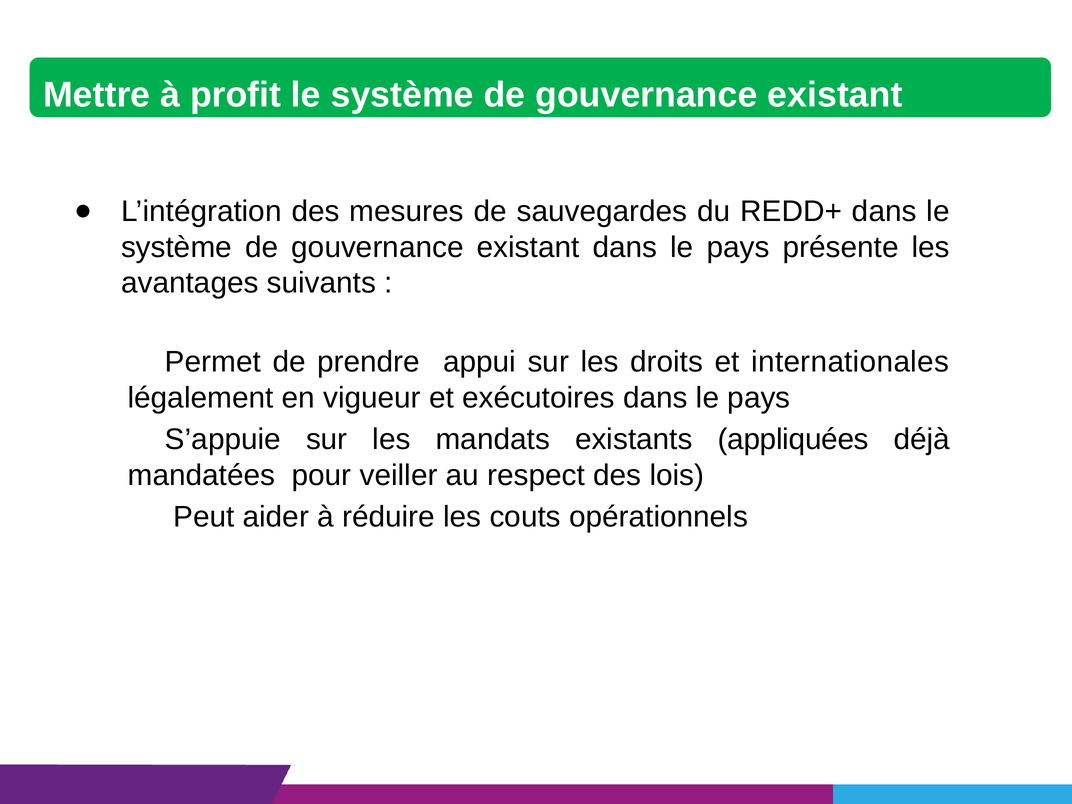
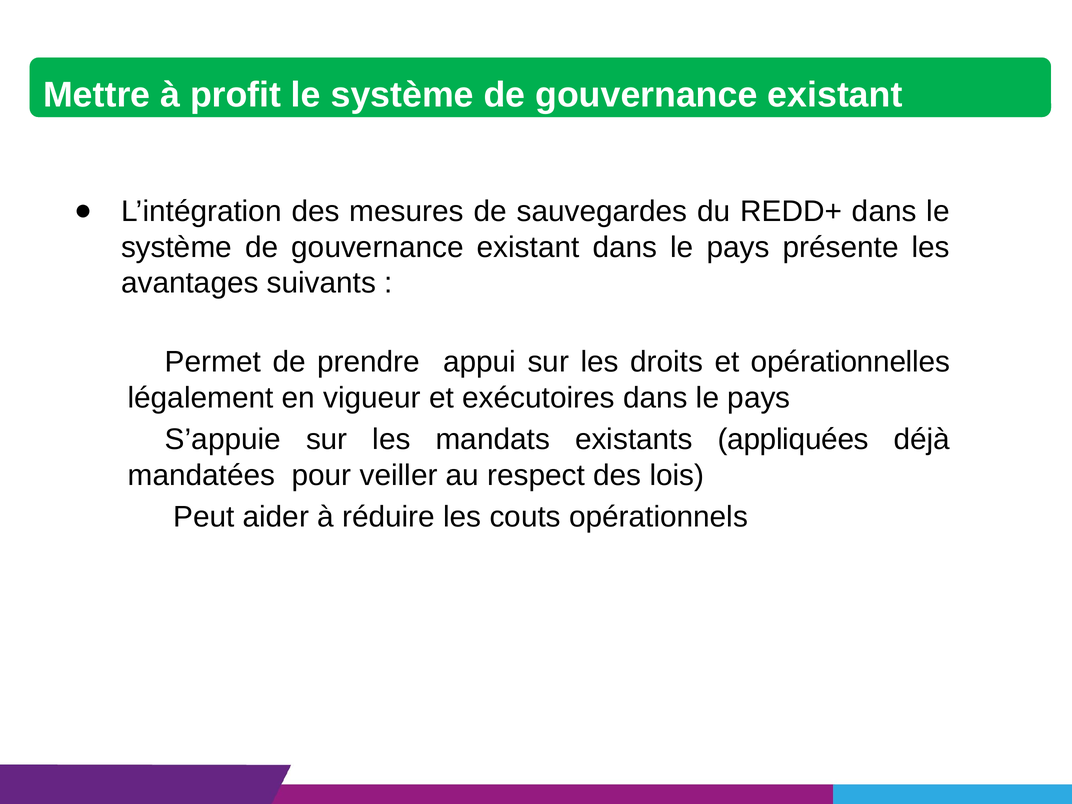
internationales: internationales -> opérationnelles (850, 362)
